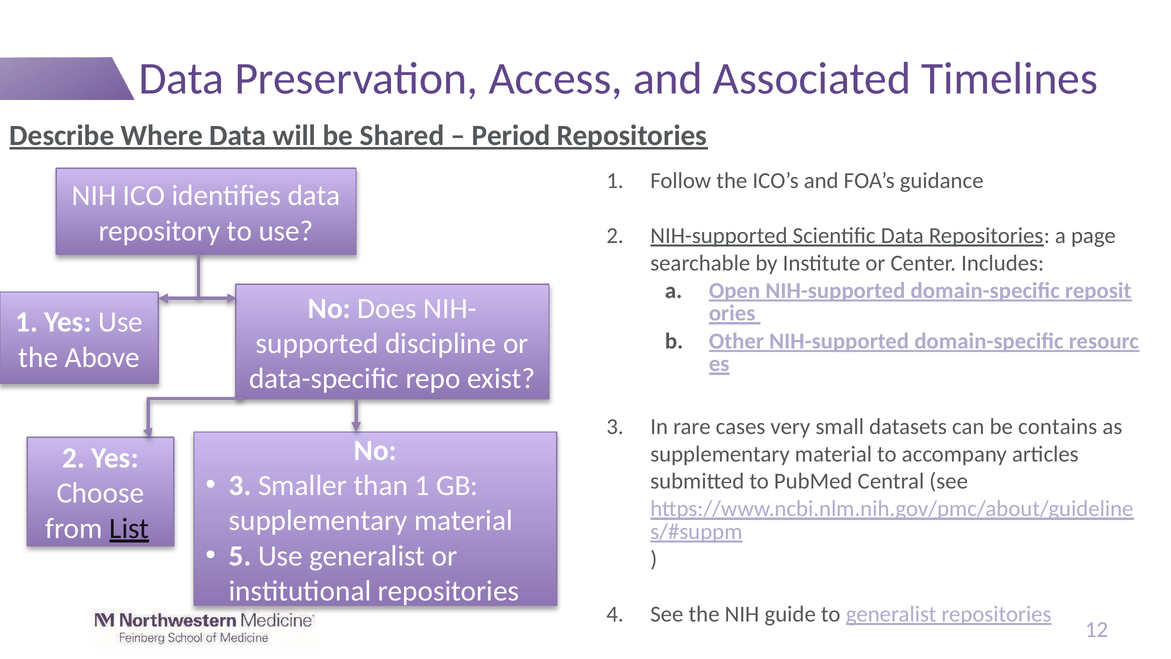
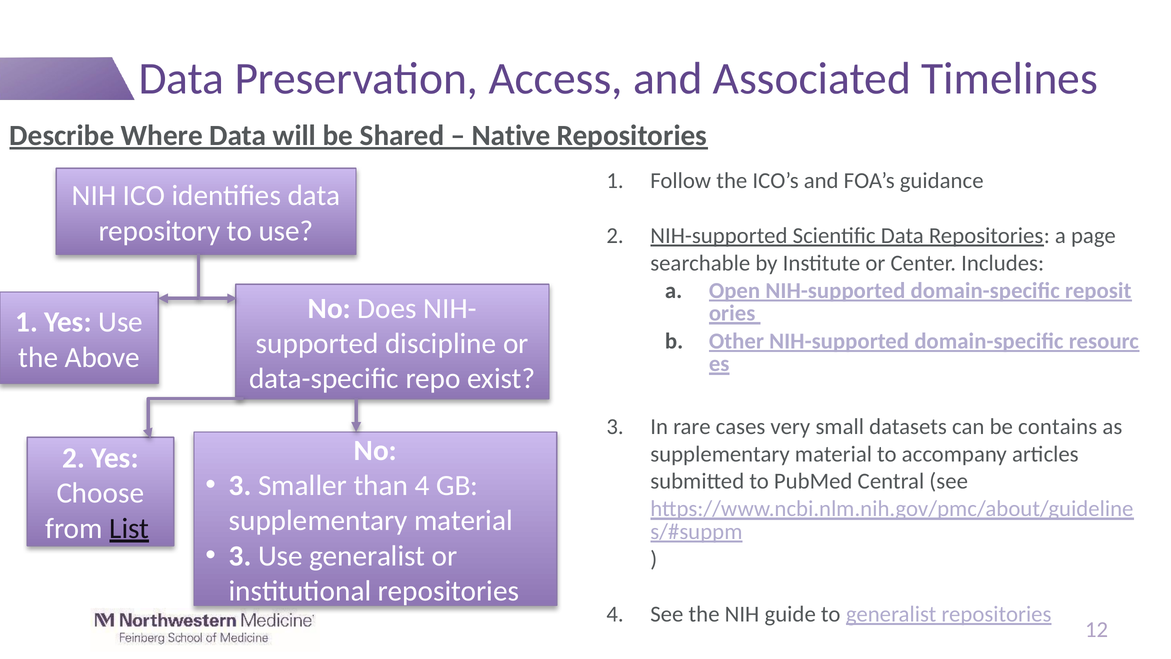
Period: Period -> Native (511, 135)
than 1: 1 -> 4 (422, 485)
5: 5 -> 3 (240, 556)
